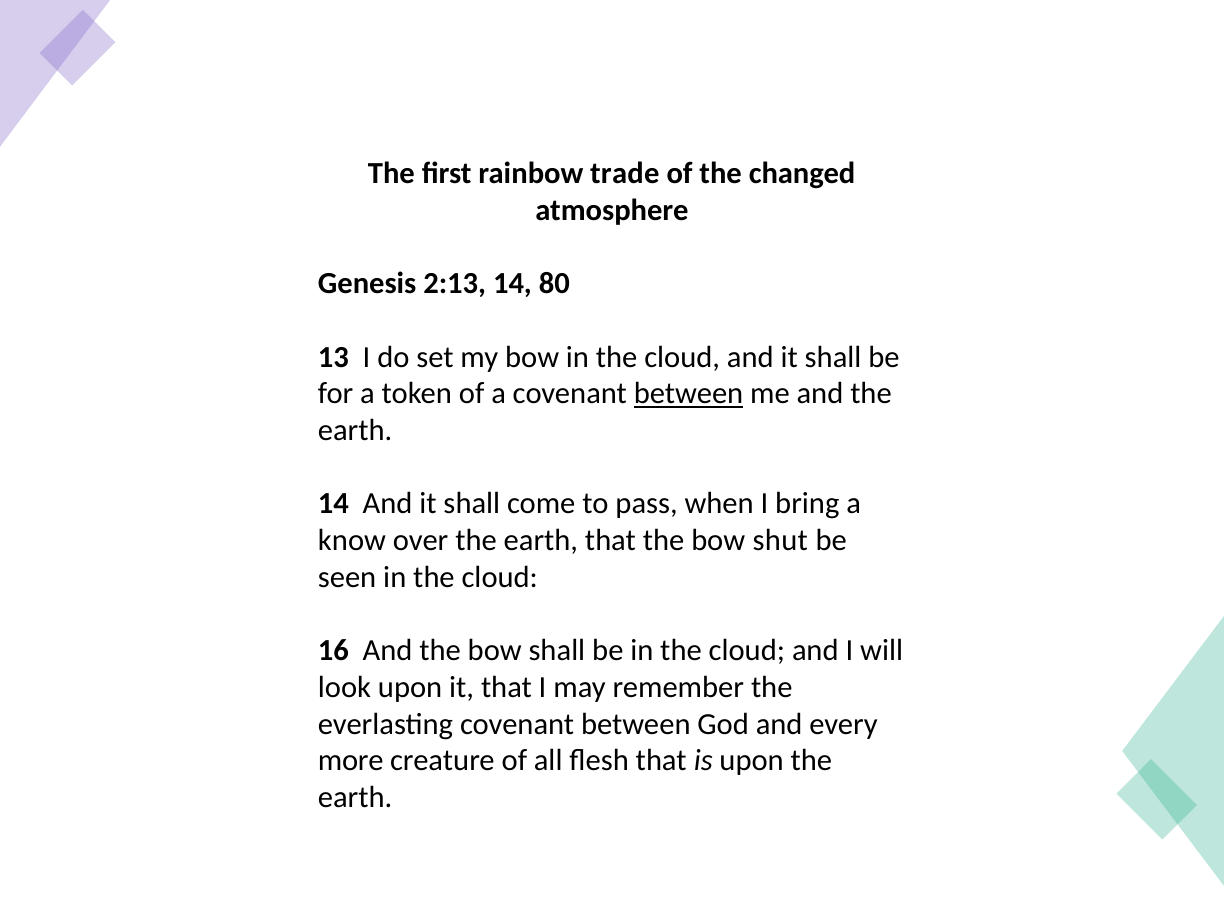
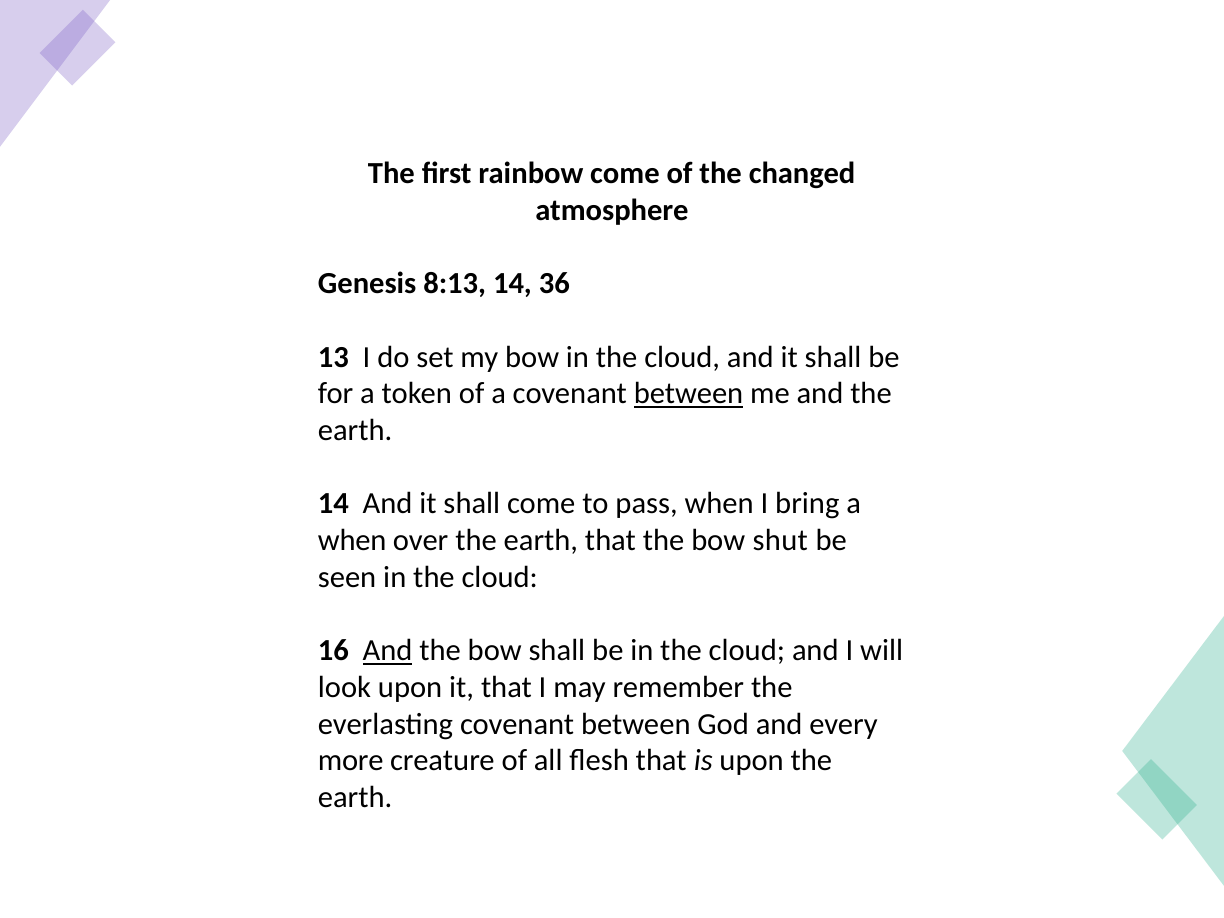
rainbow trade: trade -> come (625, 173)
2:13: 2:13 -> 8:13 (455, 284)
80: 80 -> 36 (554, 284)
know: know -> when (352, 541)
And underline: none -> present (388, 651)
